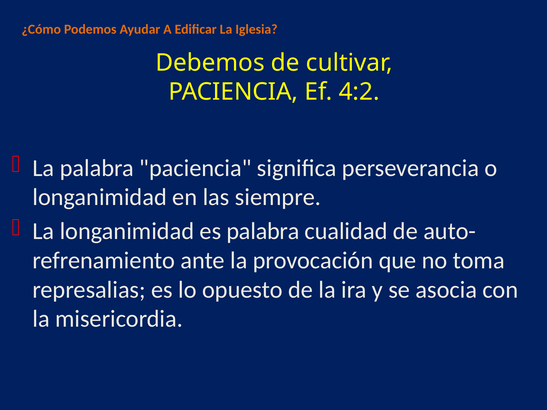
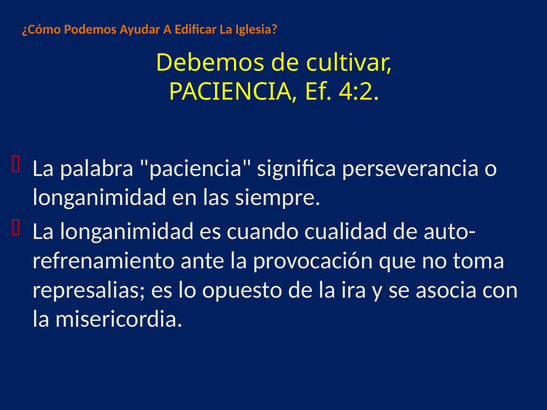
es palabra: palabra -> cuando (263, 231)
